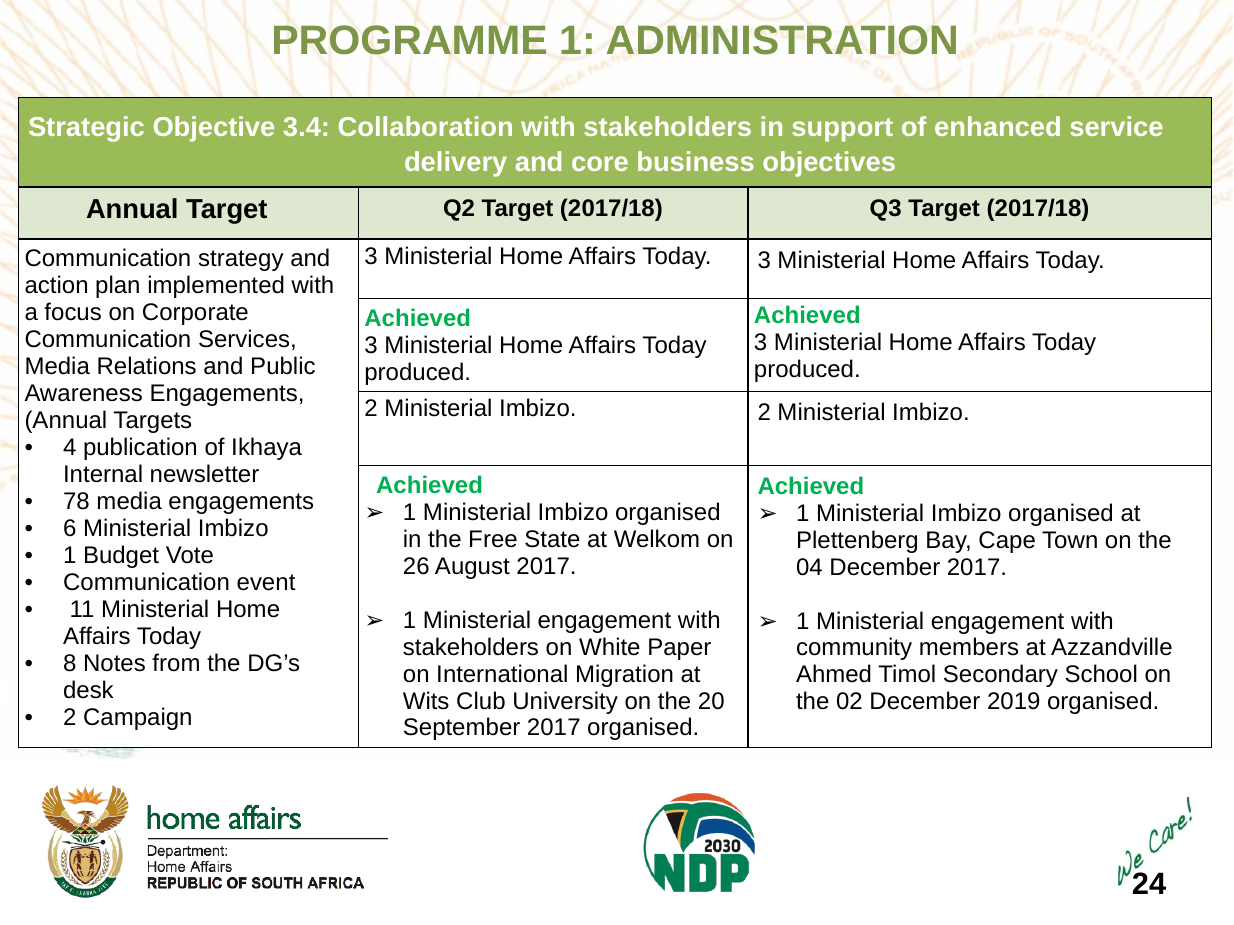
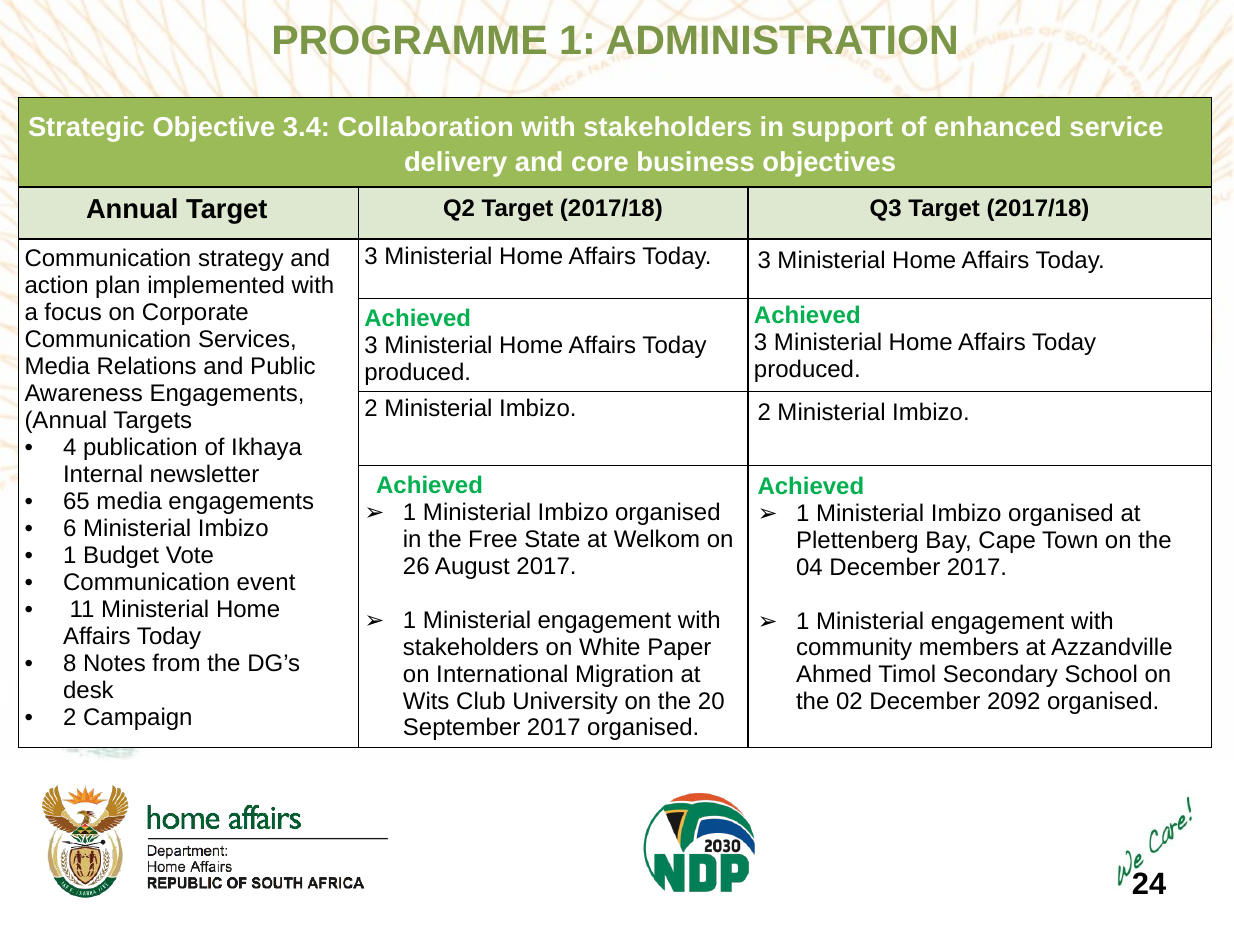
78: 78 -> 65 (76, 502)
2019: 2019 -> 2092 (1014, 702)
